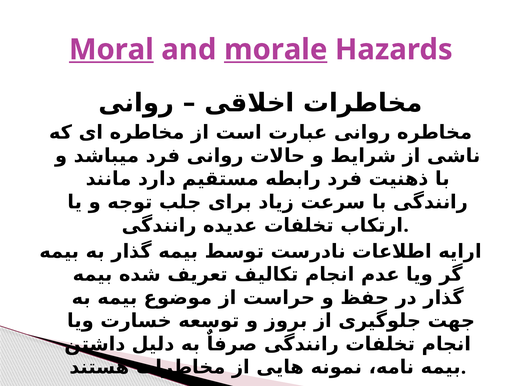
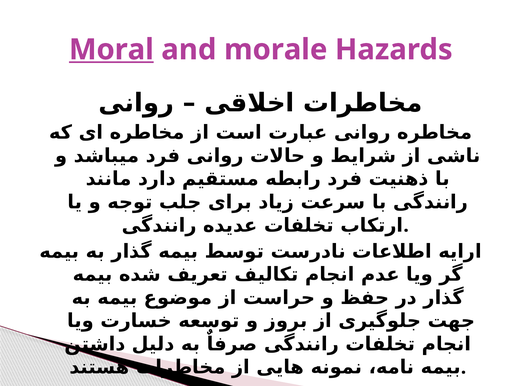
morale underline: present -> none (276, 50)
